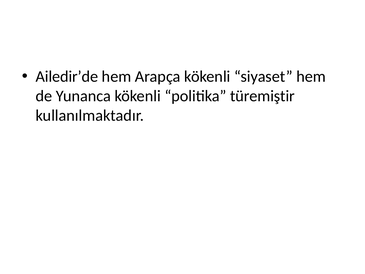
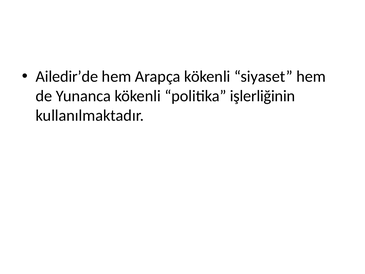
türemiştir: türemiştir -> işlerliğinin (263, 96)
